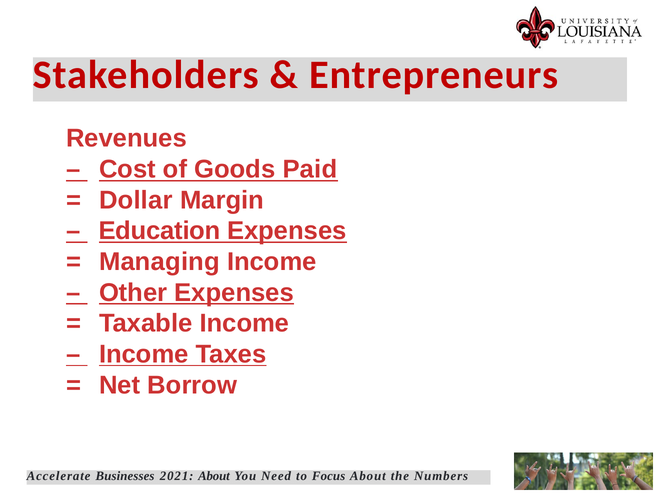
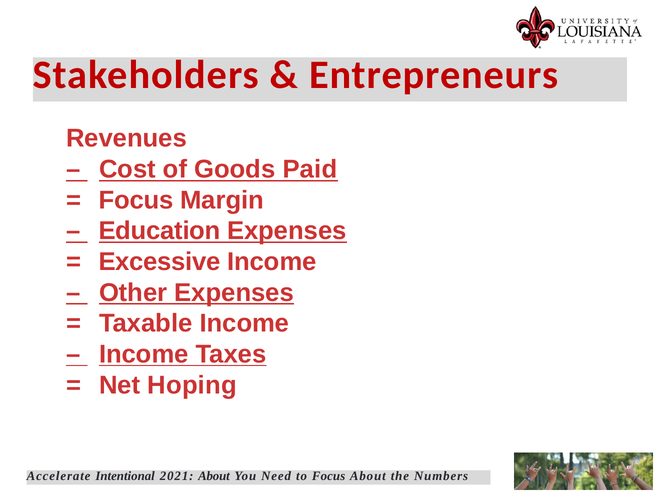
Dollar: Dollar -> Focus (136, 200)
Managing: Managing -> Excessive (160, 262)
Borrow: Borrow -> Hoping (192, 385)
Businesses: Businesses -> Intentional (125, 476)
